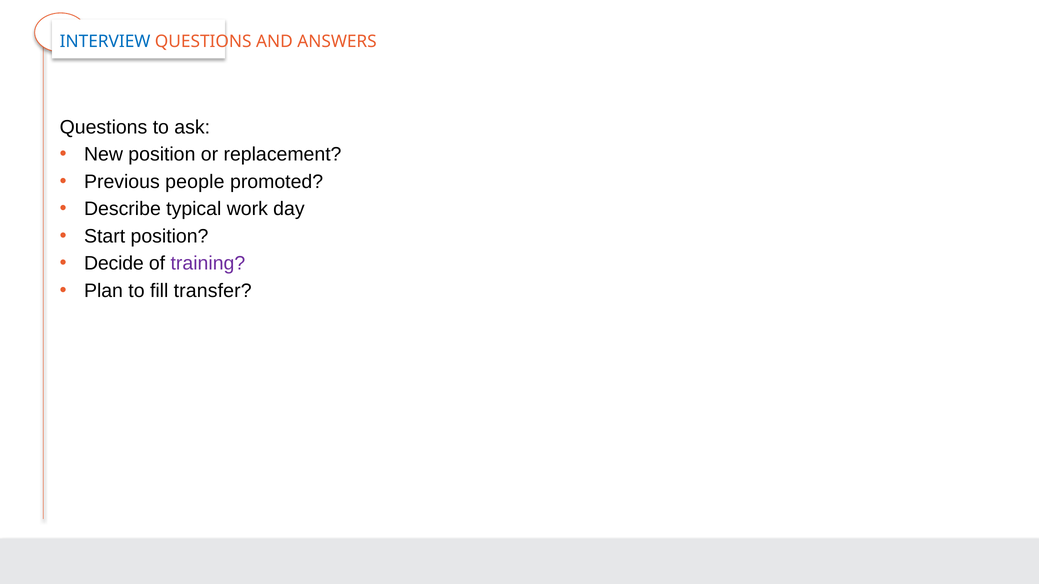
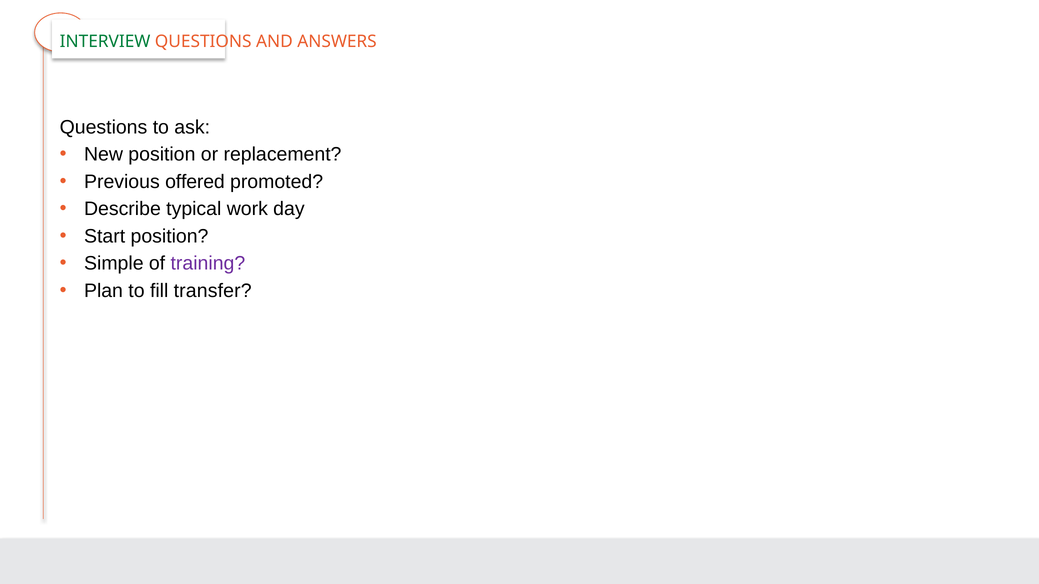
INTERVIEW colour: blue -> green (105, 42)
people: people -> offered (195, 182)
Decide: Decide -> Simple (114, 264)
